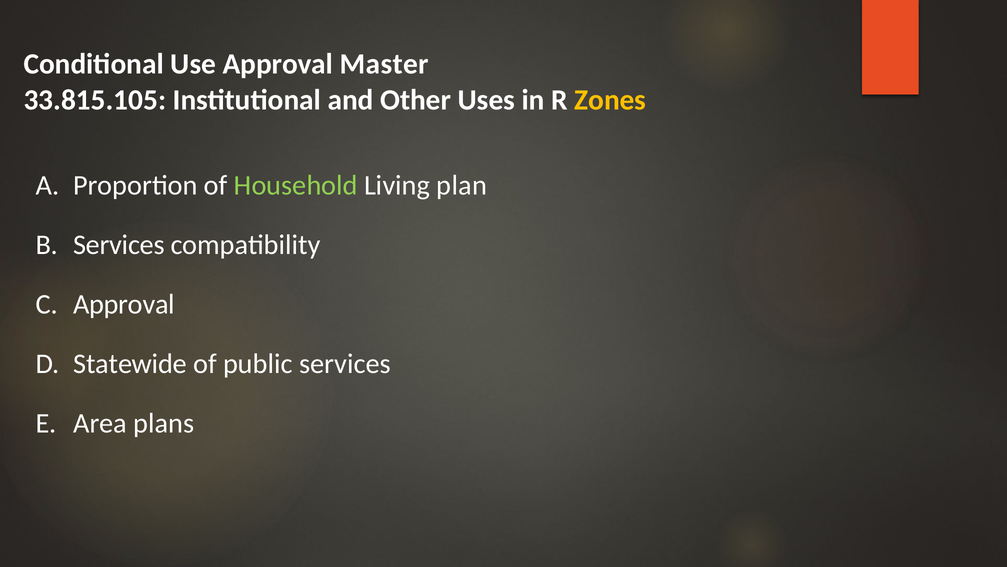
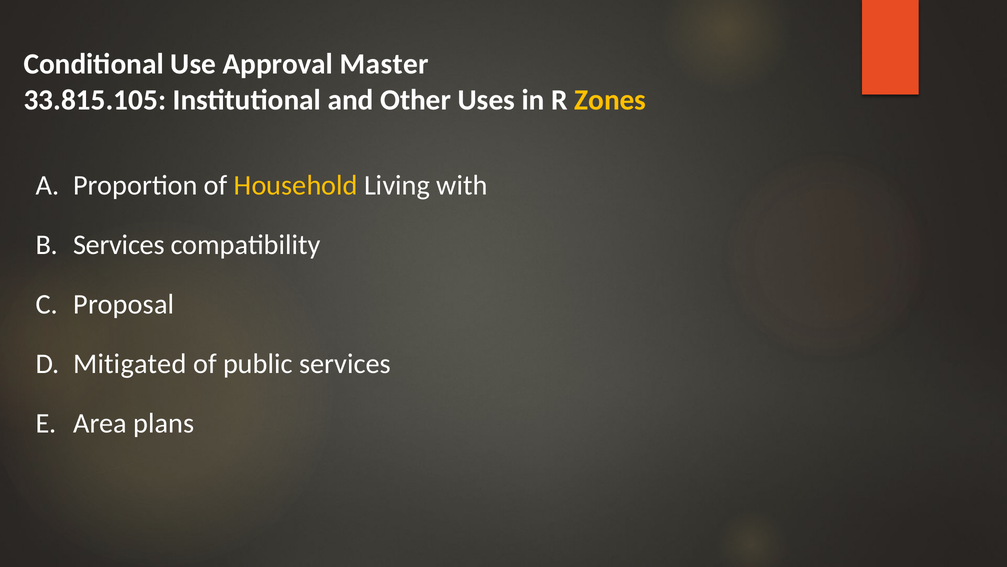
Household colour: light green -> yellow (296, 185)
plan: plan -> with (462, 185)
Approval: Approval -> Proposal (124, 304)
Statewide: Statewide -> Mitigated (130, 363)
